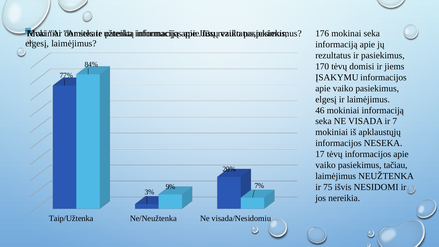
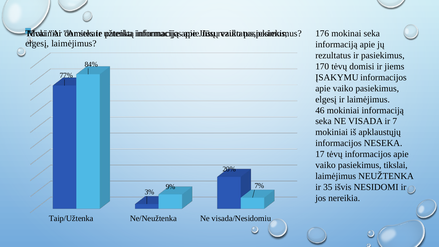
tačiau: tačiau -> tikslai (396, 165)
75: 75 -> 35 (328, 187)
